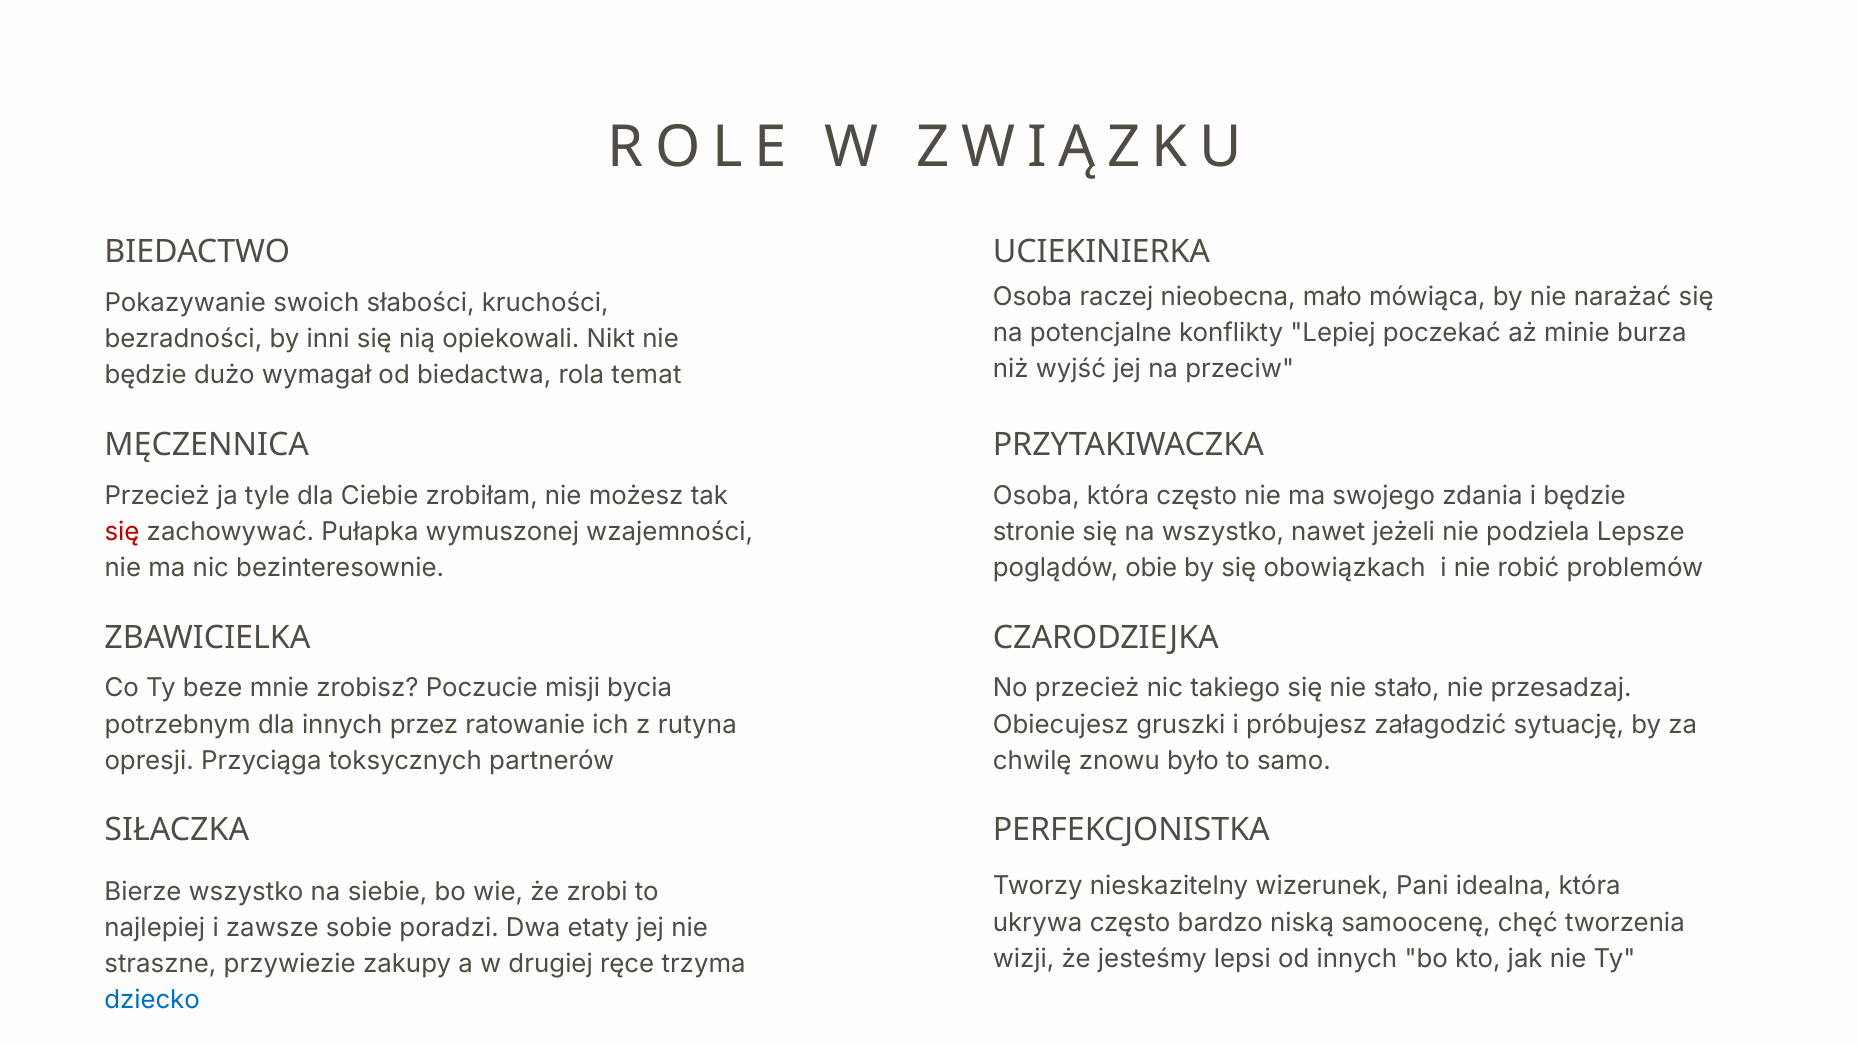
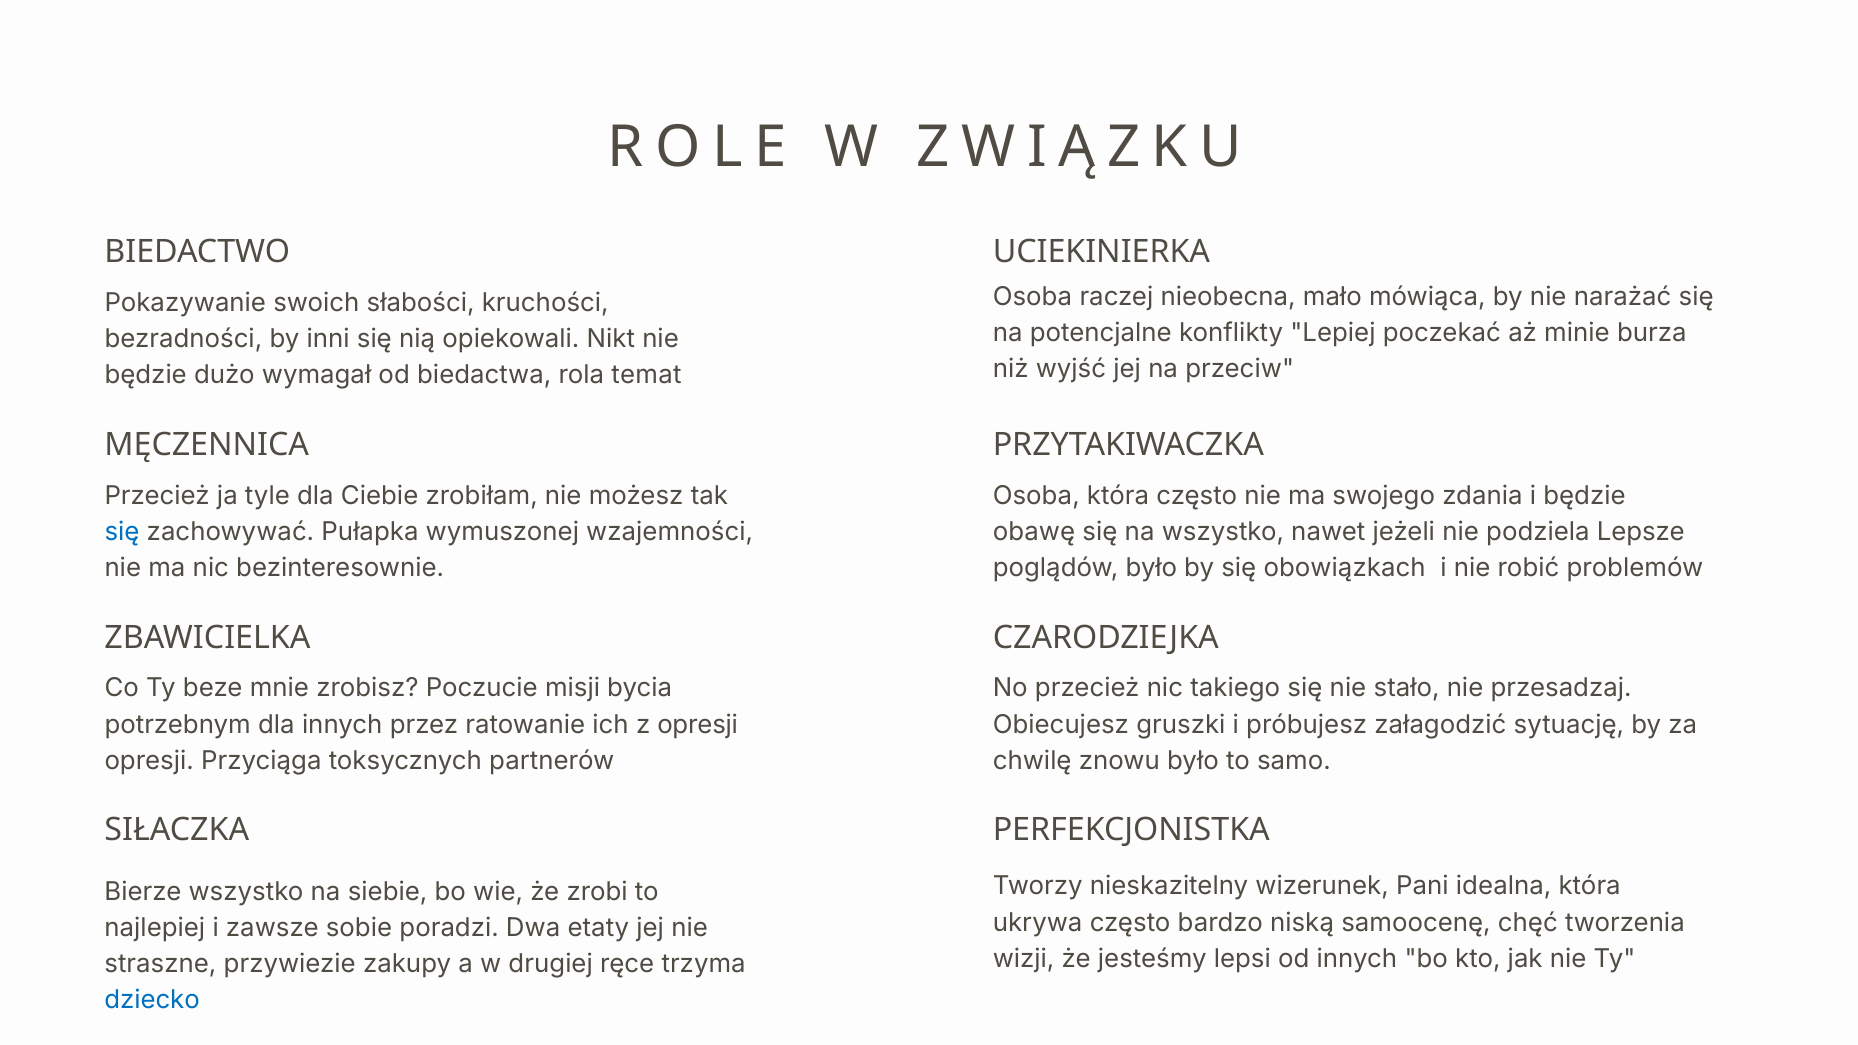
się colour: red -> blue (122, 532)
stronie: stronie -> obawę (1034, 532)
poglądów obie: obie -> było (1151, 568)
z rutyna: rutyna -> opresji (698, 725)
